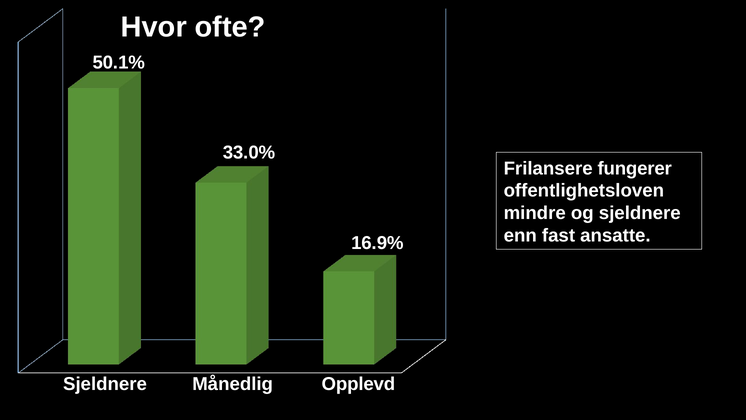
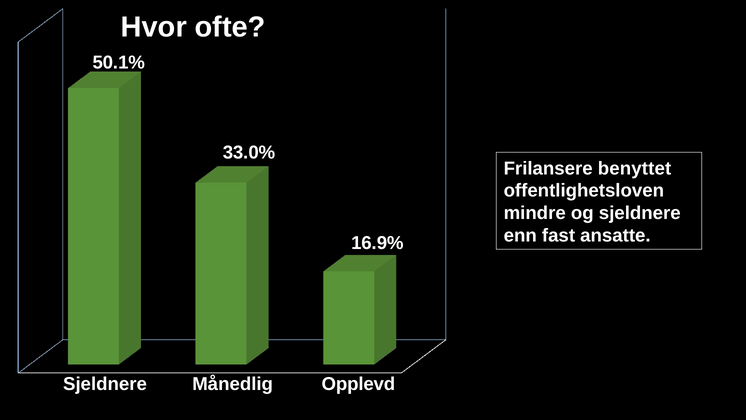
fungerer: fungerer -> benyttet (635, 168)
